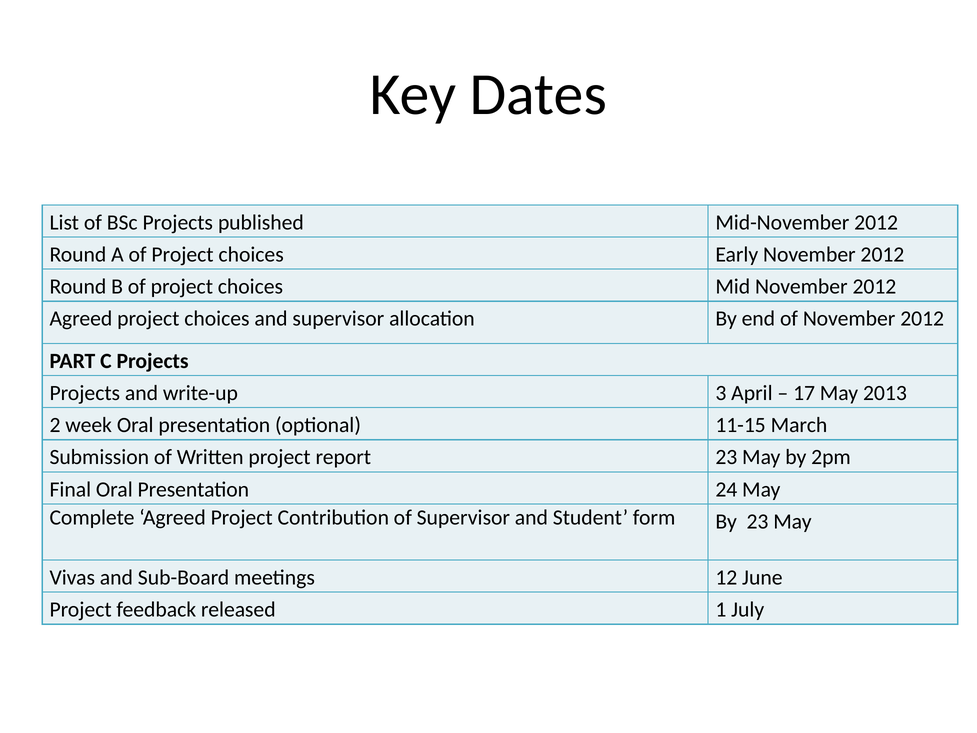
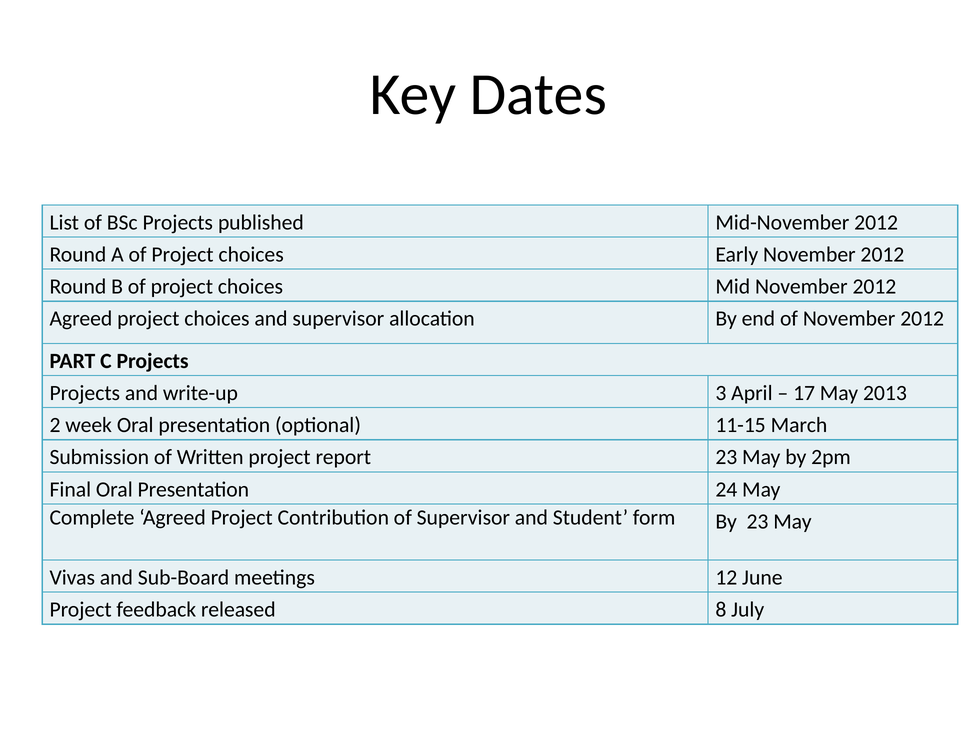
1: 1 -> 8 (721, 609)
